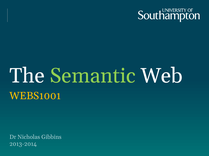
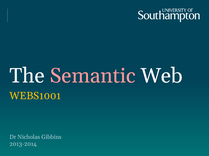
Semantic colour: light green -> pink (93, 76)
